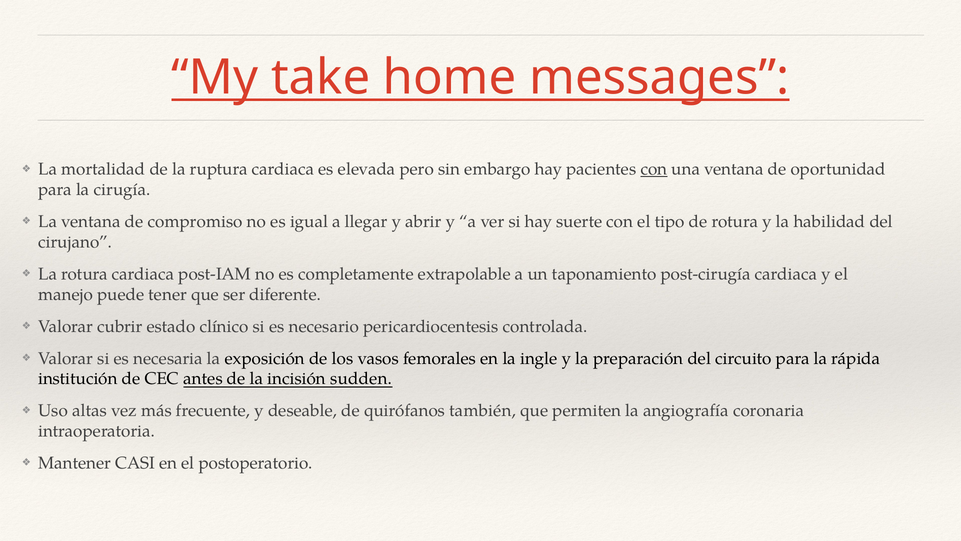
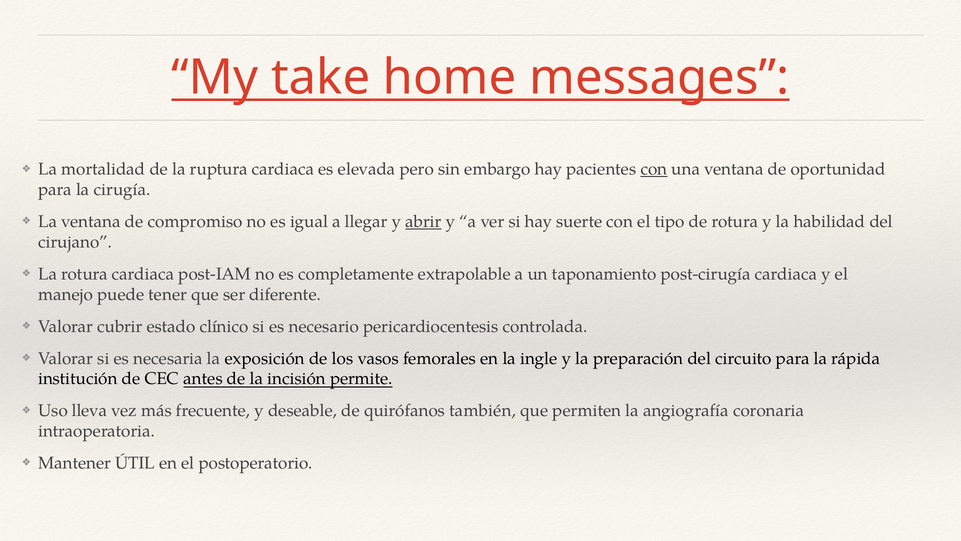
abrir underline: none -> present (423, 222)
sudden: sudden -> permite (361, 379)
altas: altas -> lleva (90, 410)
CASI: CASI -> ÚTIL (135, 463)
